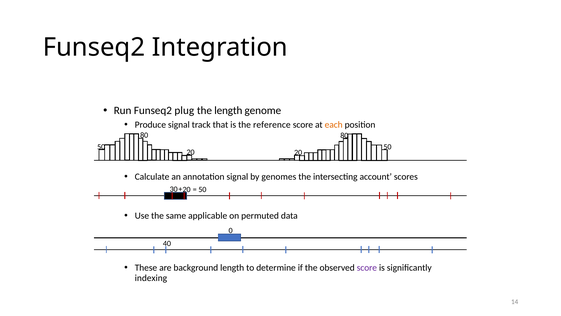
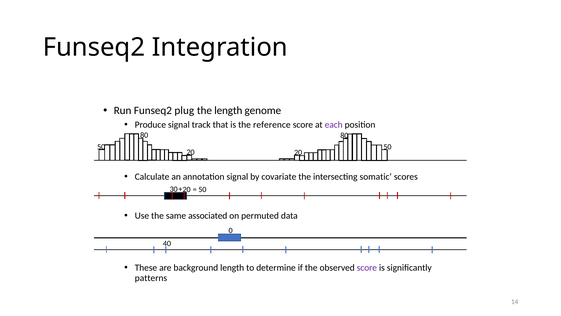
each colour: orange -> purple (334, 124)
genomes: genomes -> covariate (279, 176)
account: account -> somatic (376, 176)
applicable: applicable -> associated (208, 215)
indexing: indexing -> patterns (151, 278)
